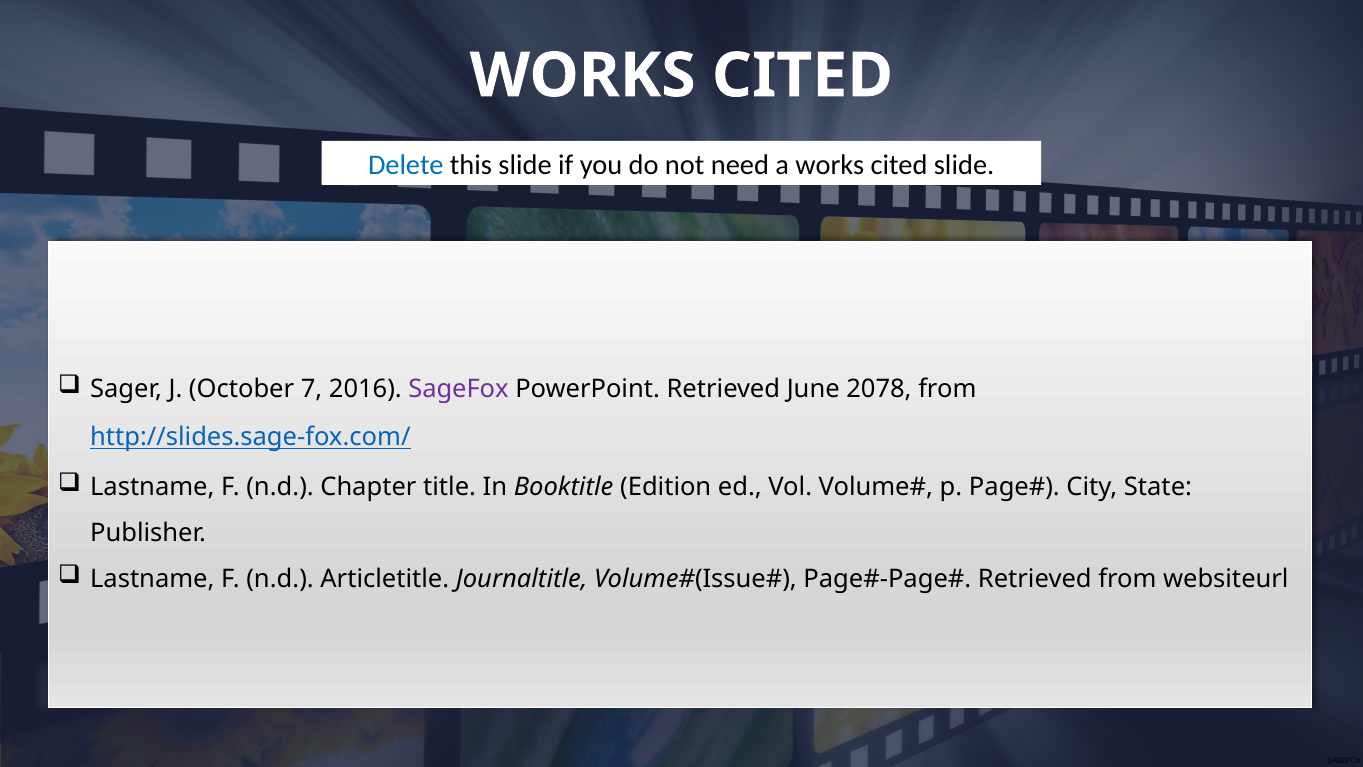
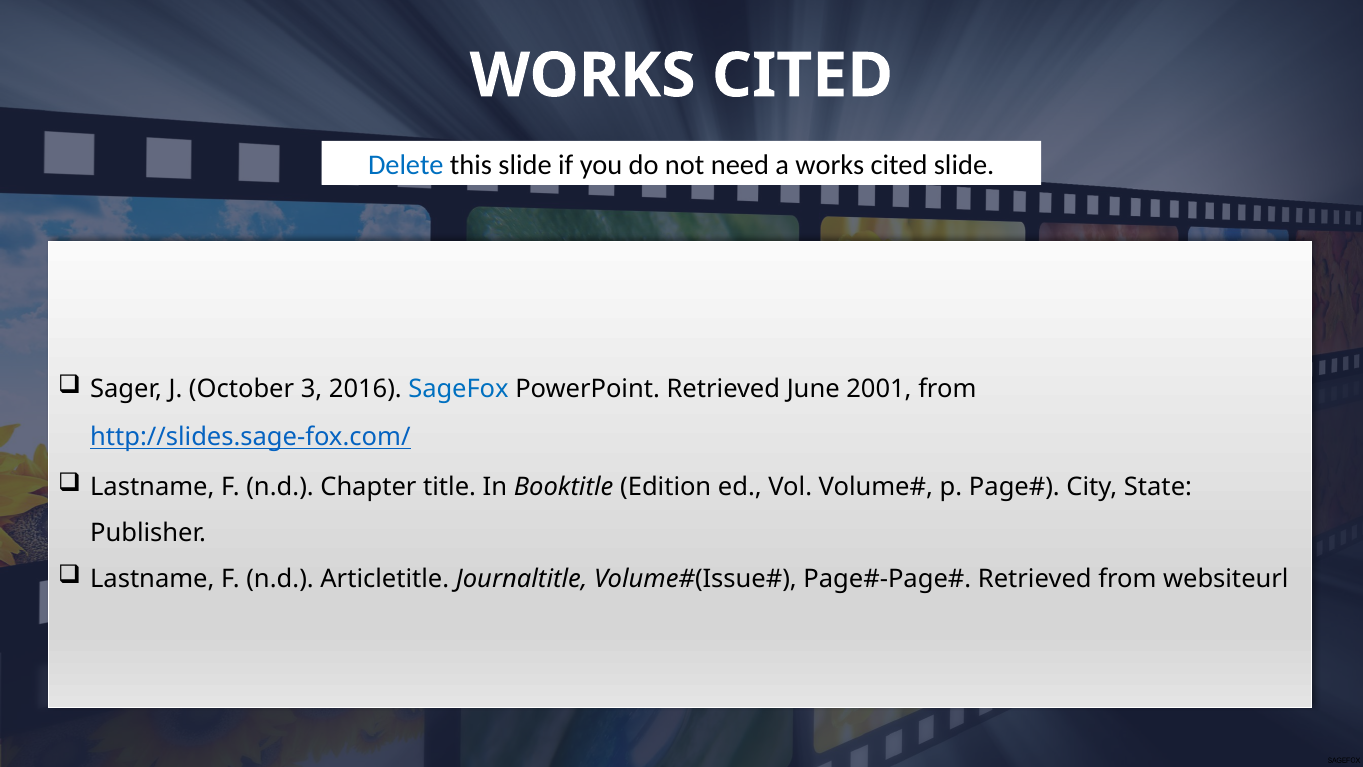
7: 7 -> 3 (312, 389)
SageFox colour: purple -> blue (458, 389)
2078: 2078 -> 2001 (879, 389)
